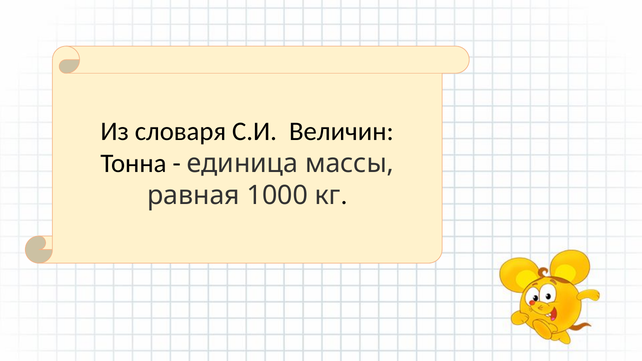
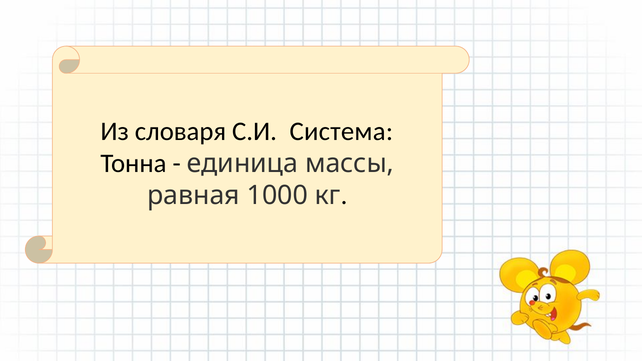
Величин: Величин -> Система (341, 131)
